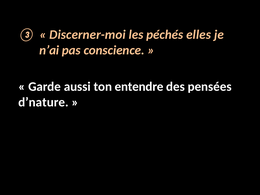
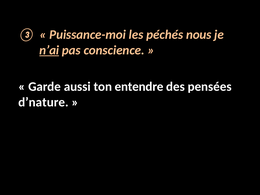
Discerner-moi: Discerner-moi -> Puissance-moi (88, 35)
péchés elles: elles -> nous (199, 35)
n’ai underline: none -> present (49, 50)
